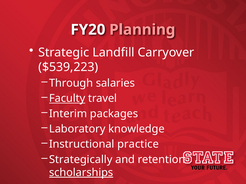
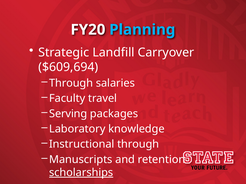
Planning colour: pink -> light blue (142, 30)
$539,223: $539,223 -> $609,694 (68, 67)
Faculty underline: present -> none (67, 99)
Interim: Interim -> Serving (68, 114)
Instructional practice: practice -> through (138, 145)
Strategically: Strategically -> Manuscripts (81, 160)
